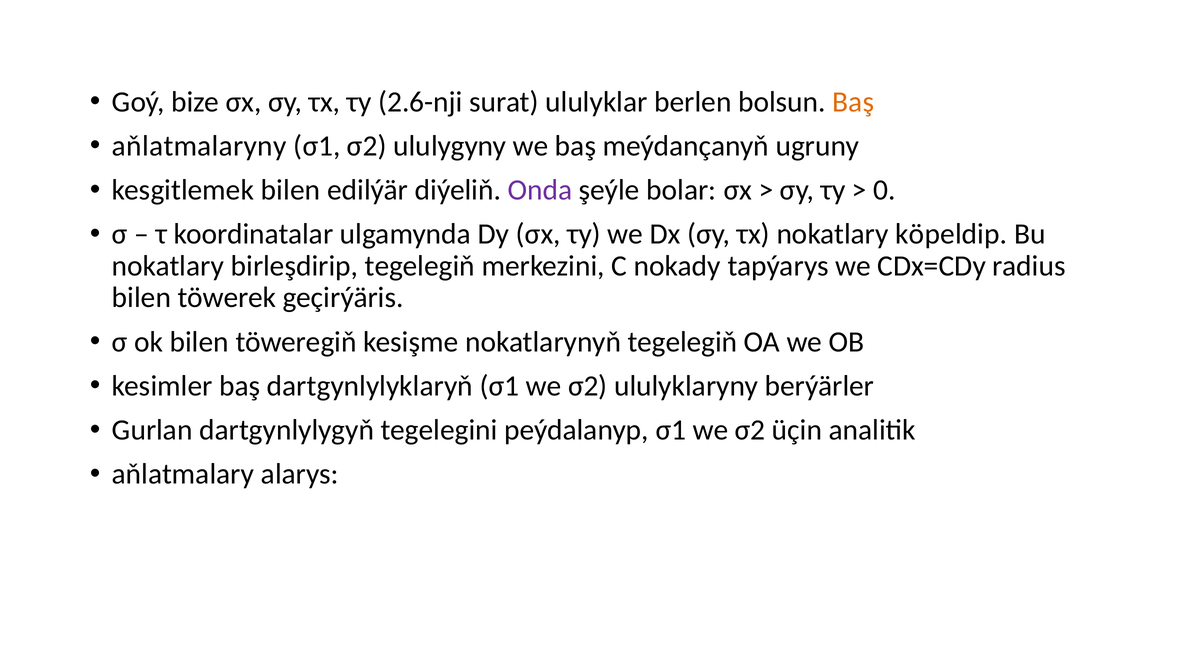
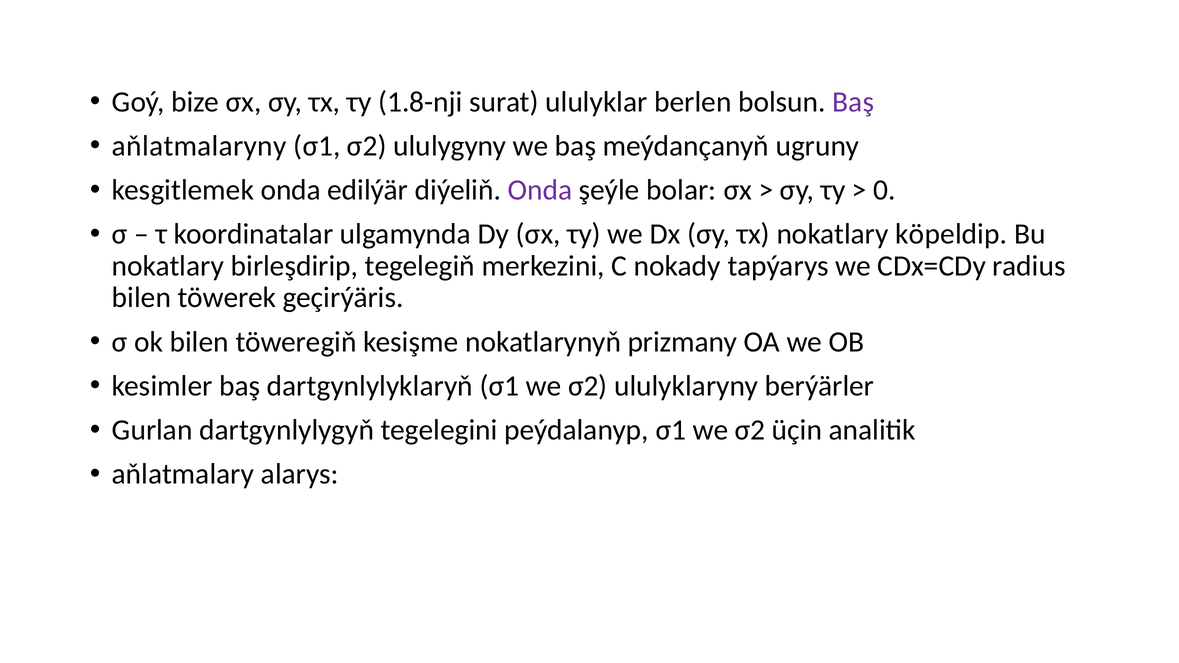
2.6-nji: 2.6-nji -> 1.8-nji (420, 102)
Baş colour: orange -> purple (853, 102)
kesgitlemek bilen: bilen -> onda (291, 190)
nokatlarynyň tegelegiň: tegelegiň -> prizmany (682, 342)
